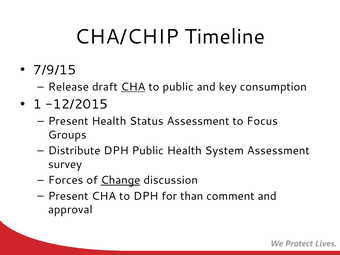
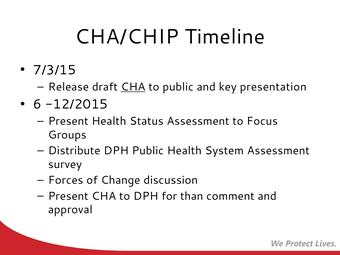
7/9/15: 7/9/15 -> 7/3/15 (55, 70)
consumption: consumption -> presentation (273, 87)
1: 1 -> 6 (37, 104)
Change underline: present -> none (121, 180)
